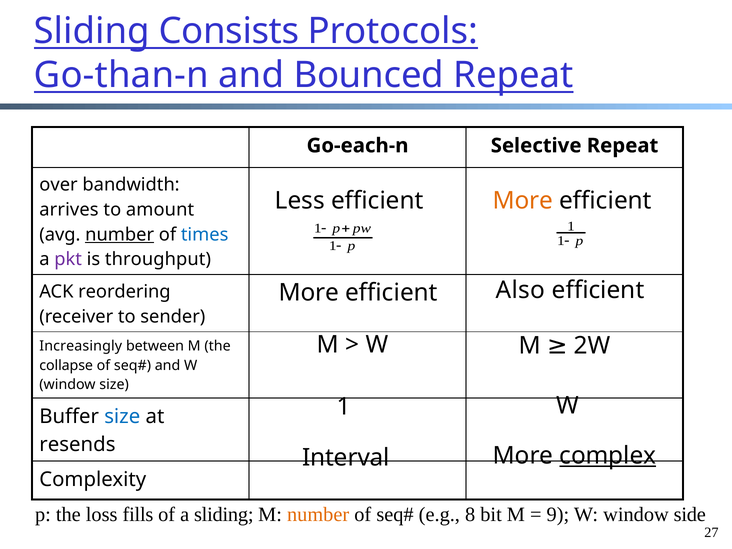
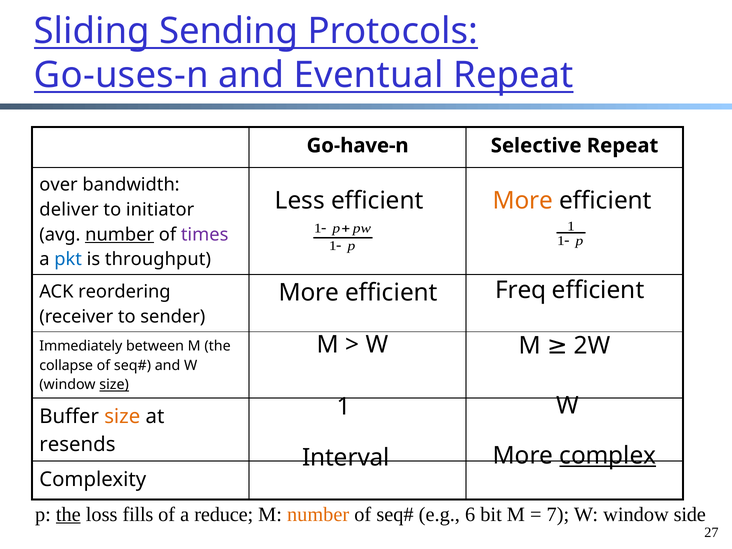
Consists: Consists -> Sending (229, 31)
Go-than-n: Go-than-n -> Go-uses-n (121, 75)
Bounced: Bounced -> Eventual (368, 75)
Go-each-n: Go-each-n -> Go-have-n (358, 146)
arrives: arrives -> deliver (69, 210)
amount: amount -> initiator (160, 210)
times colour: blue -> purple (205, 235)
pkt colour: purple -> blue (68, 259)
Also: Also -> Freq (521, 290)
Increasingly: Increasingly -> Immediately (81, 346)
size underline: none -> present (114, 385)
size colour: blue -> orange (122, 417)
the underline: none -> present (68, 514)
a sliding: sliding -> reduce (224, 514)
8: 8 -> 6 (470, 514)
9: 9 -> 7 (558, 514)
